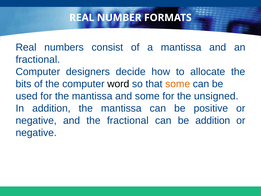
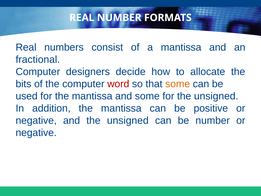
word colour: black -> red (118, 84)
and the fractional: fractional -> unsigned (128, 120)
be addition: addition -> number (213, 120)
